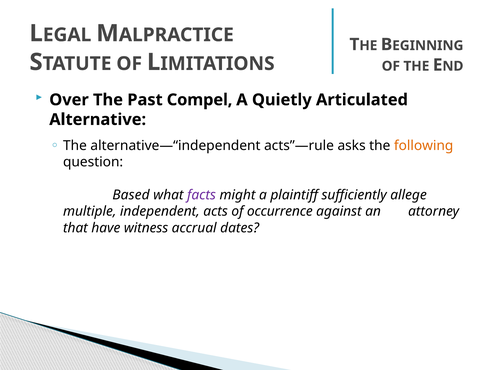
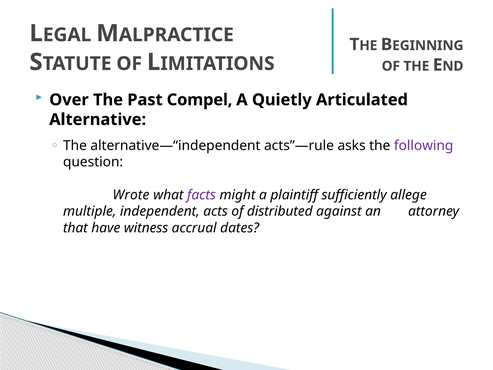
following colour: orange -> purple (424, 146)
Based: Based -> Wrote (131, 195)
occurrence: occurrence -> distributed (280, 211)
